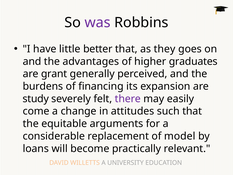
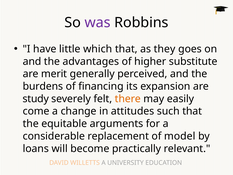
better: better -> which (98, 49)
graduates: graduates -> substitute (193, 61)
grant: grant -> merit (54, 74)
there colour: purple -> orange (128, 99)
